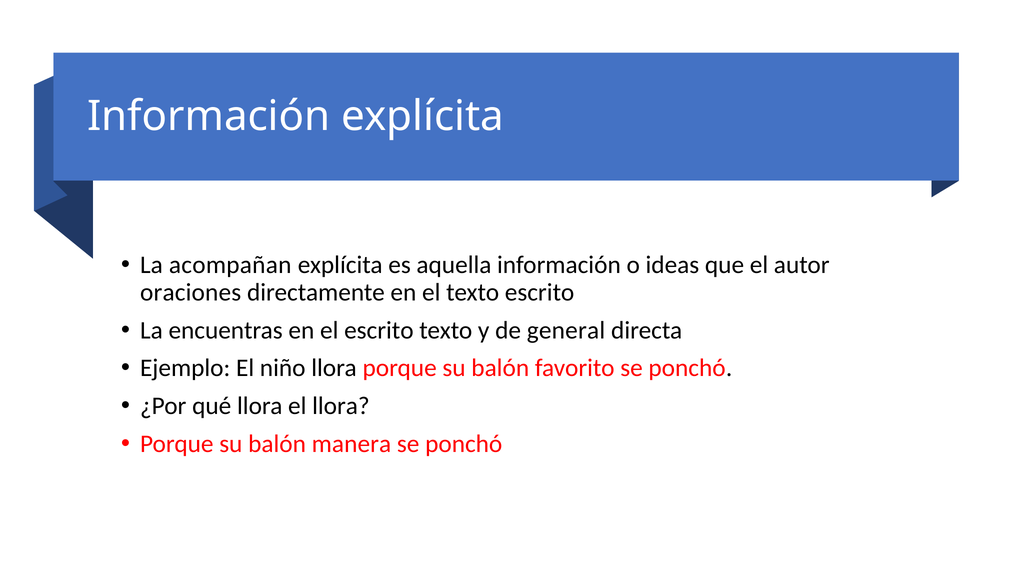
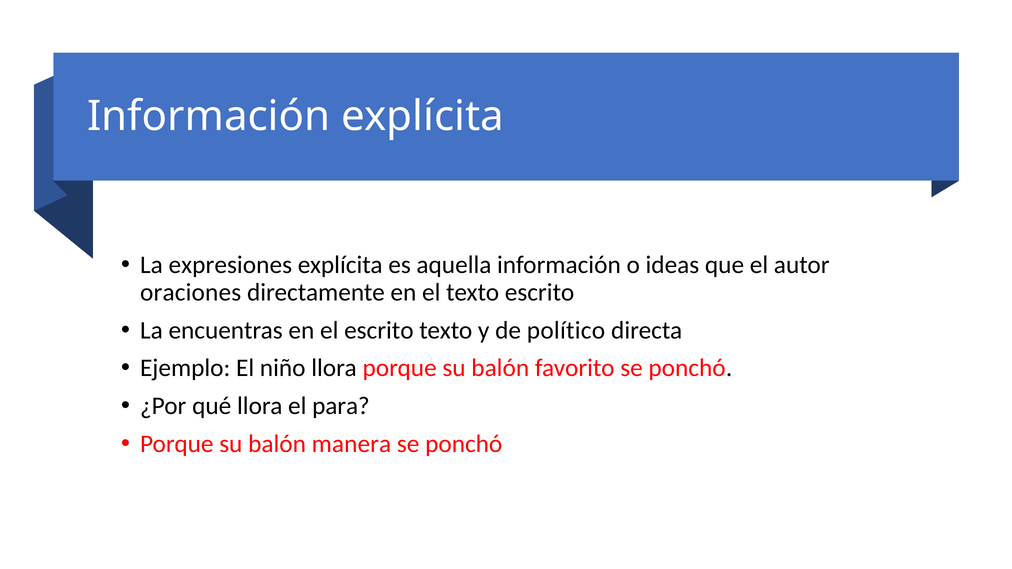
acompañan: acompañan -> expresiones (230, 265)
general: general -> político (566, 330)
el llora: llora -> para (341, 406)
